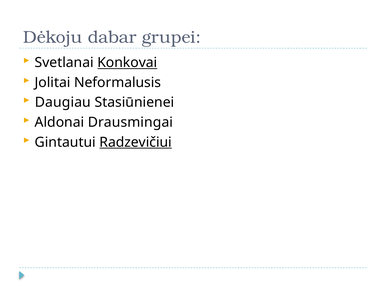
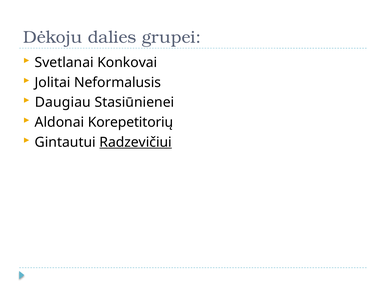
dabar: dabar -> dalies (112, 37)
Konkovai underline: present -> none (127, 63)
Drausmingai: Drausmingai -> Korepetitorių (131, 123)
